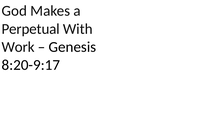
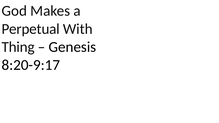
Work: Work -> Thing (18, 47)
